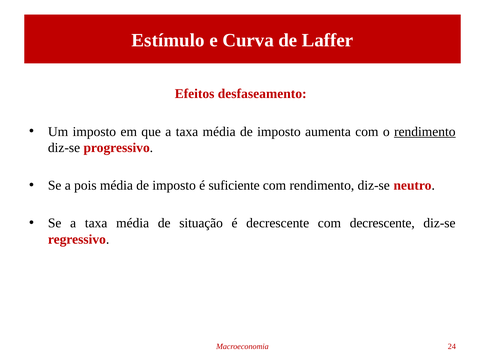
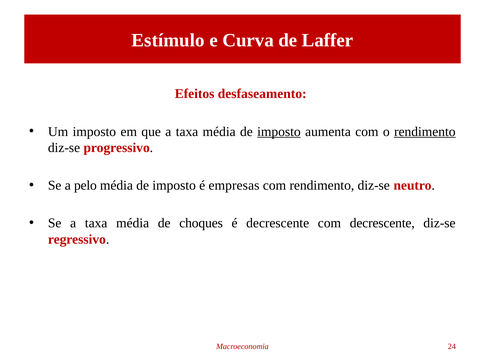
imposto underline: none -> present (279, 132)
pois: pois -> pelo (85, 186)
suficiente: suficiente -> empresas (234, 186)
situação: situação -> choques (201, 224)
